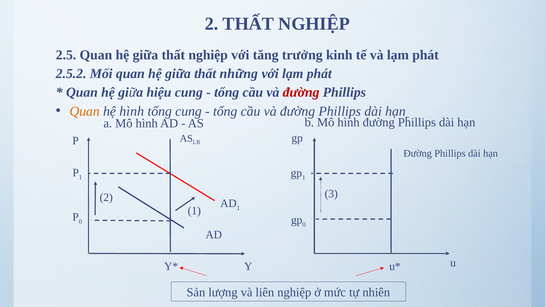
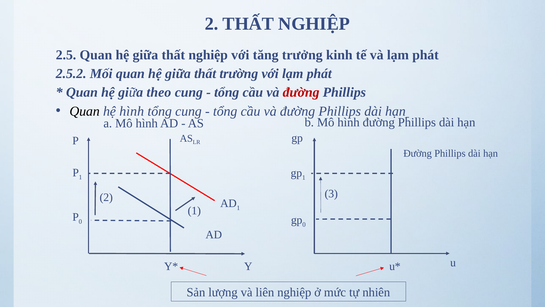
những: những -> trường (239, 74)
hiệu: hiệu -> theo (159, 92)
Quan colour: orange -> black (85, 111)
